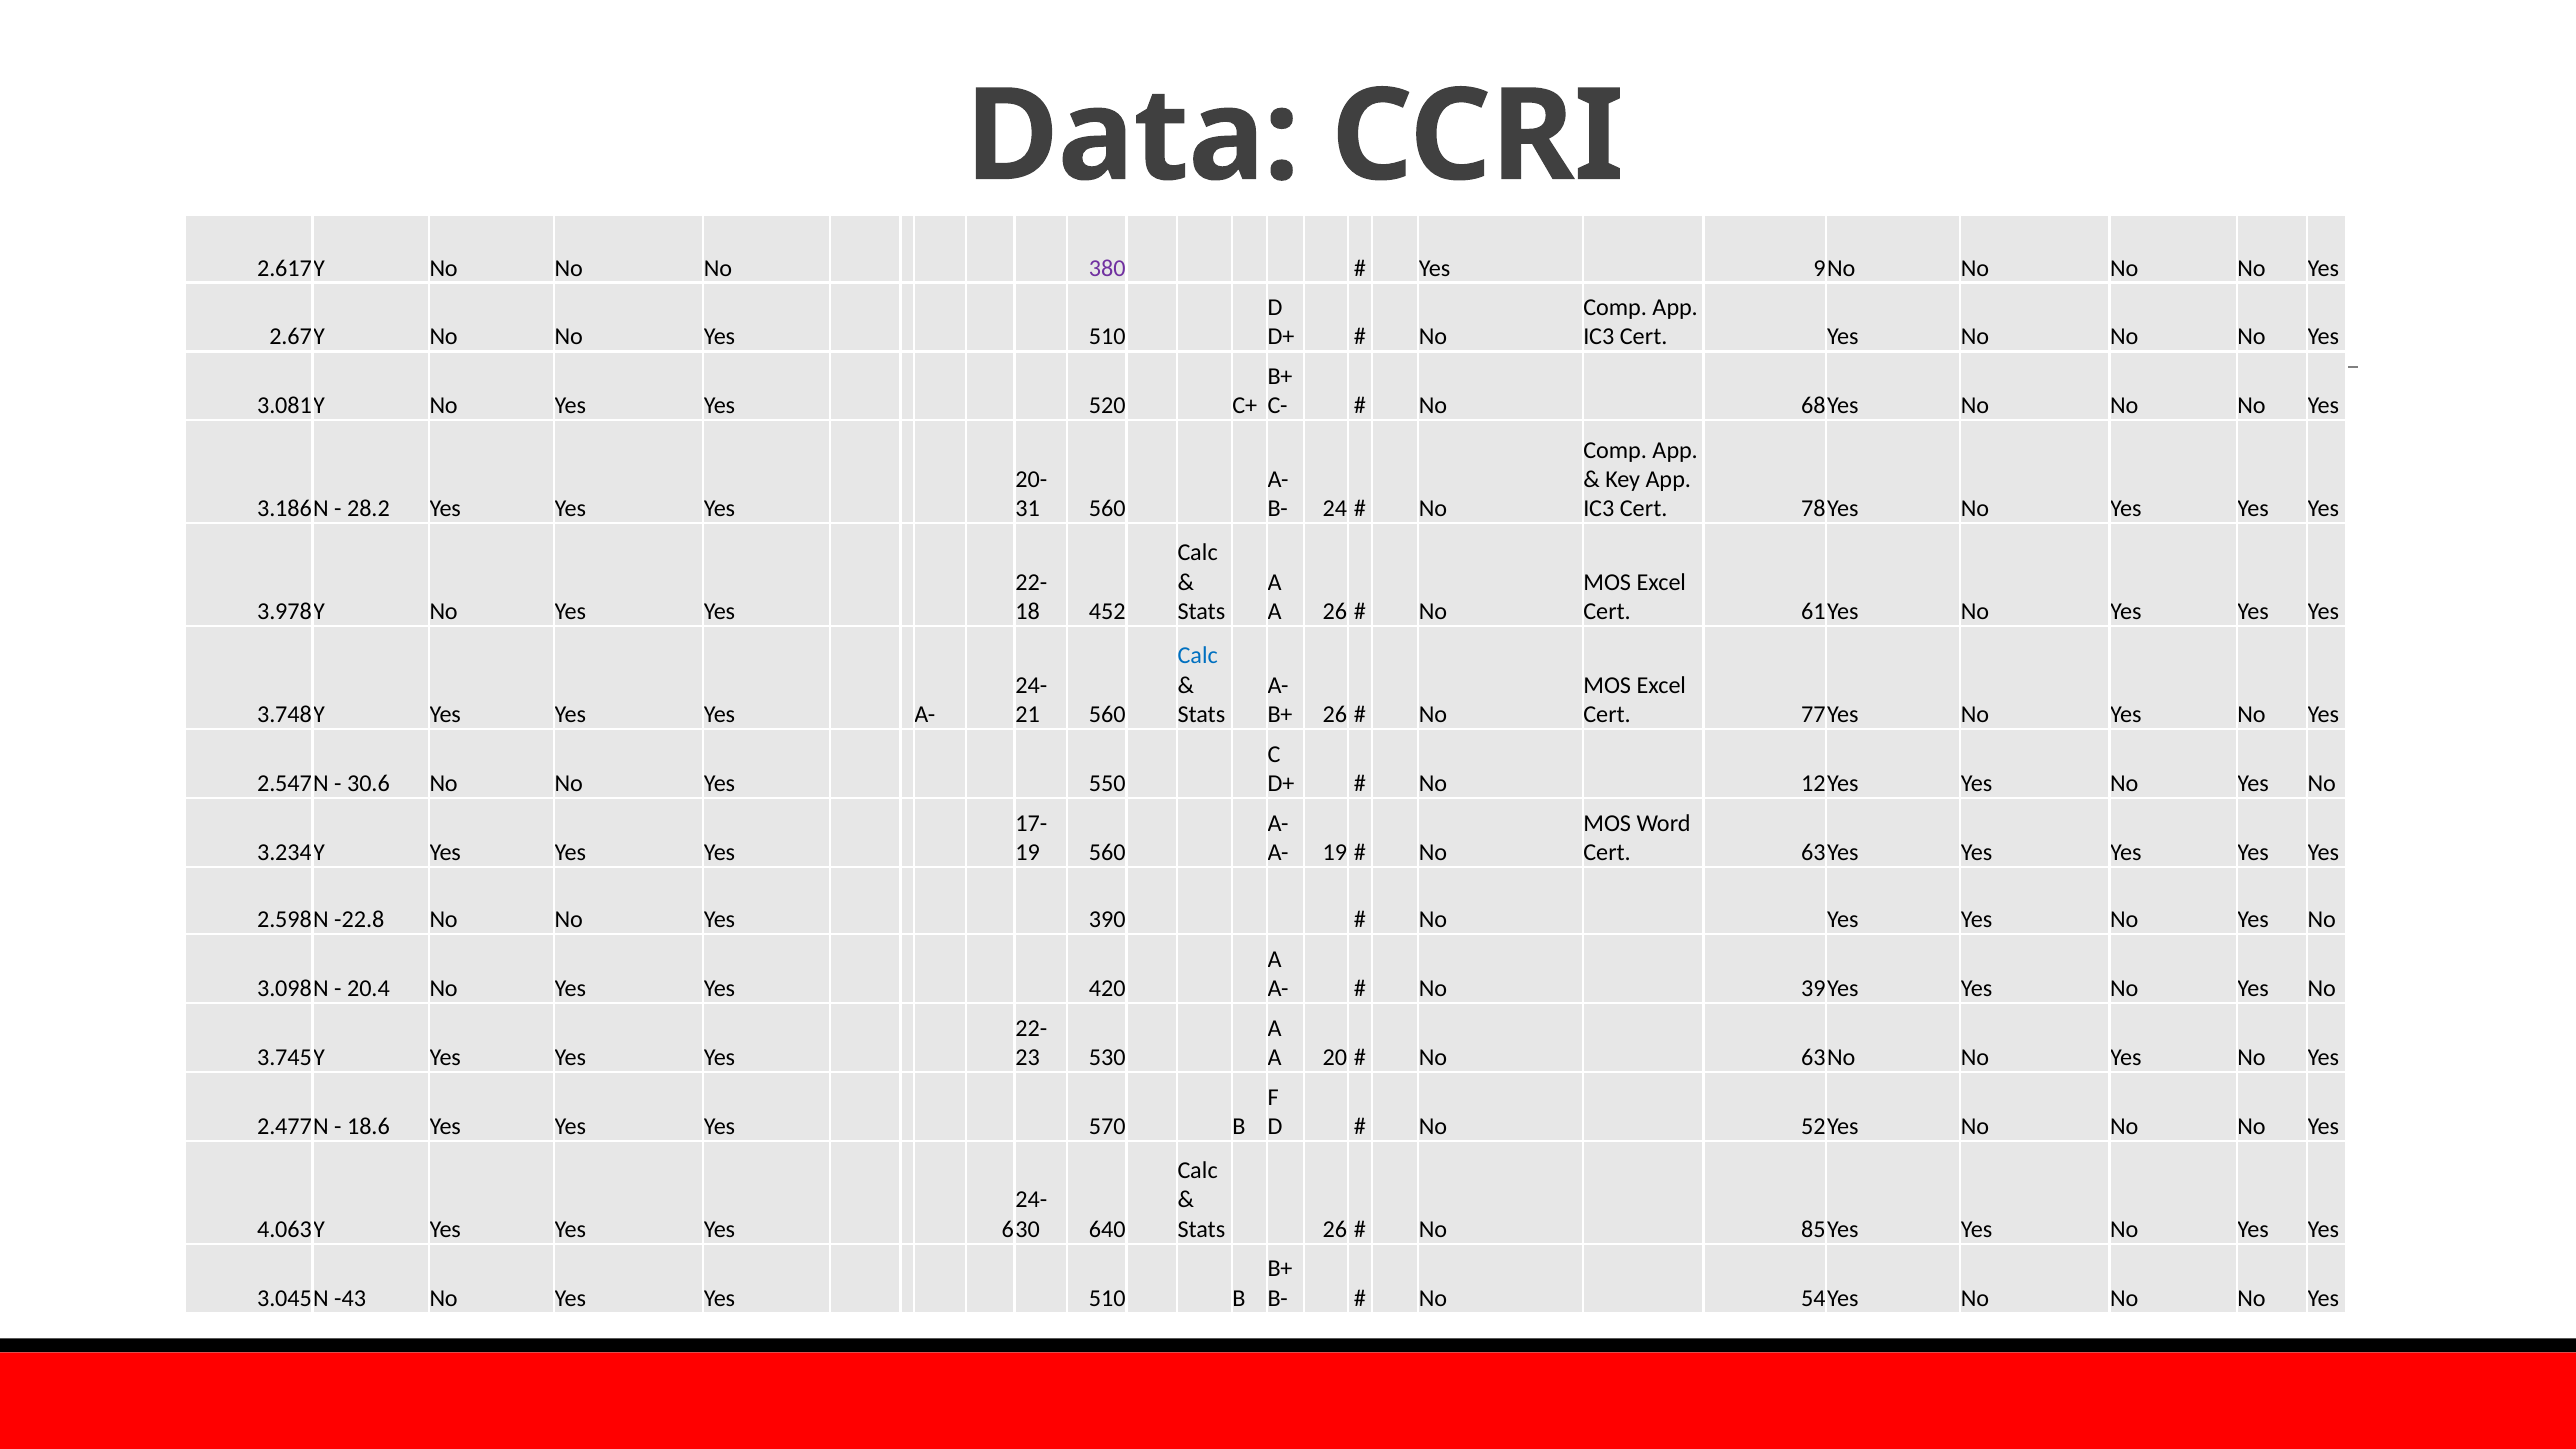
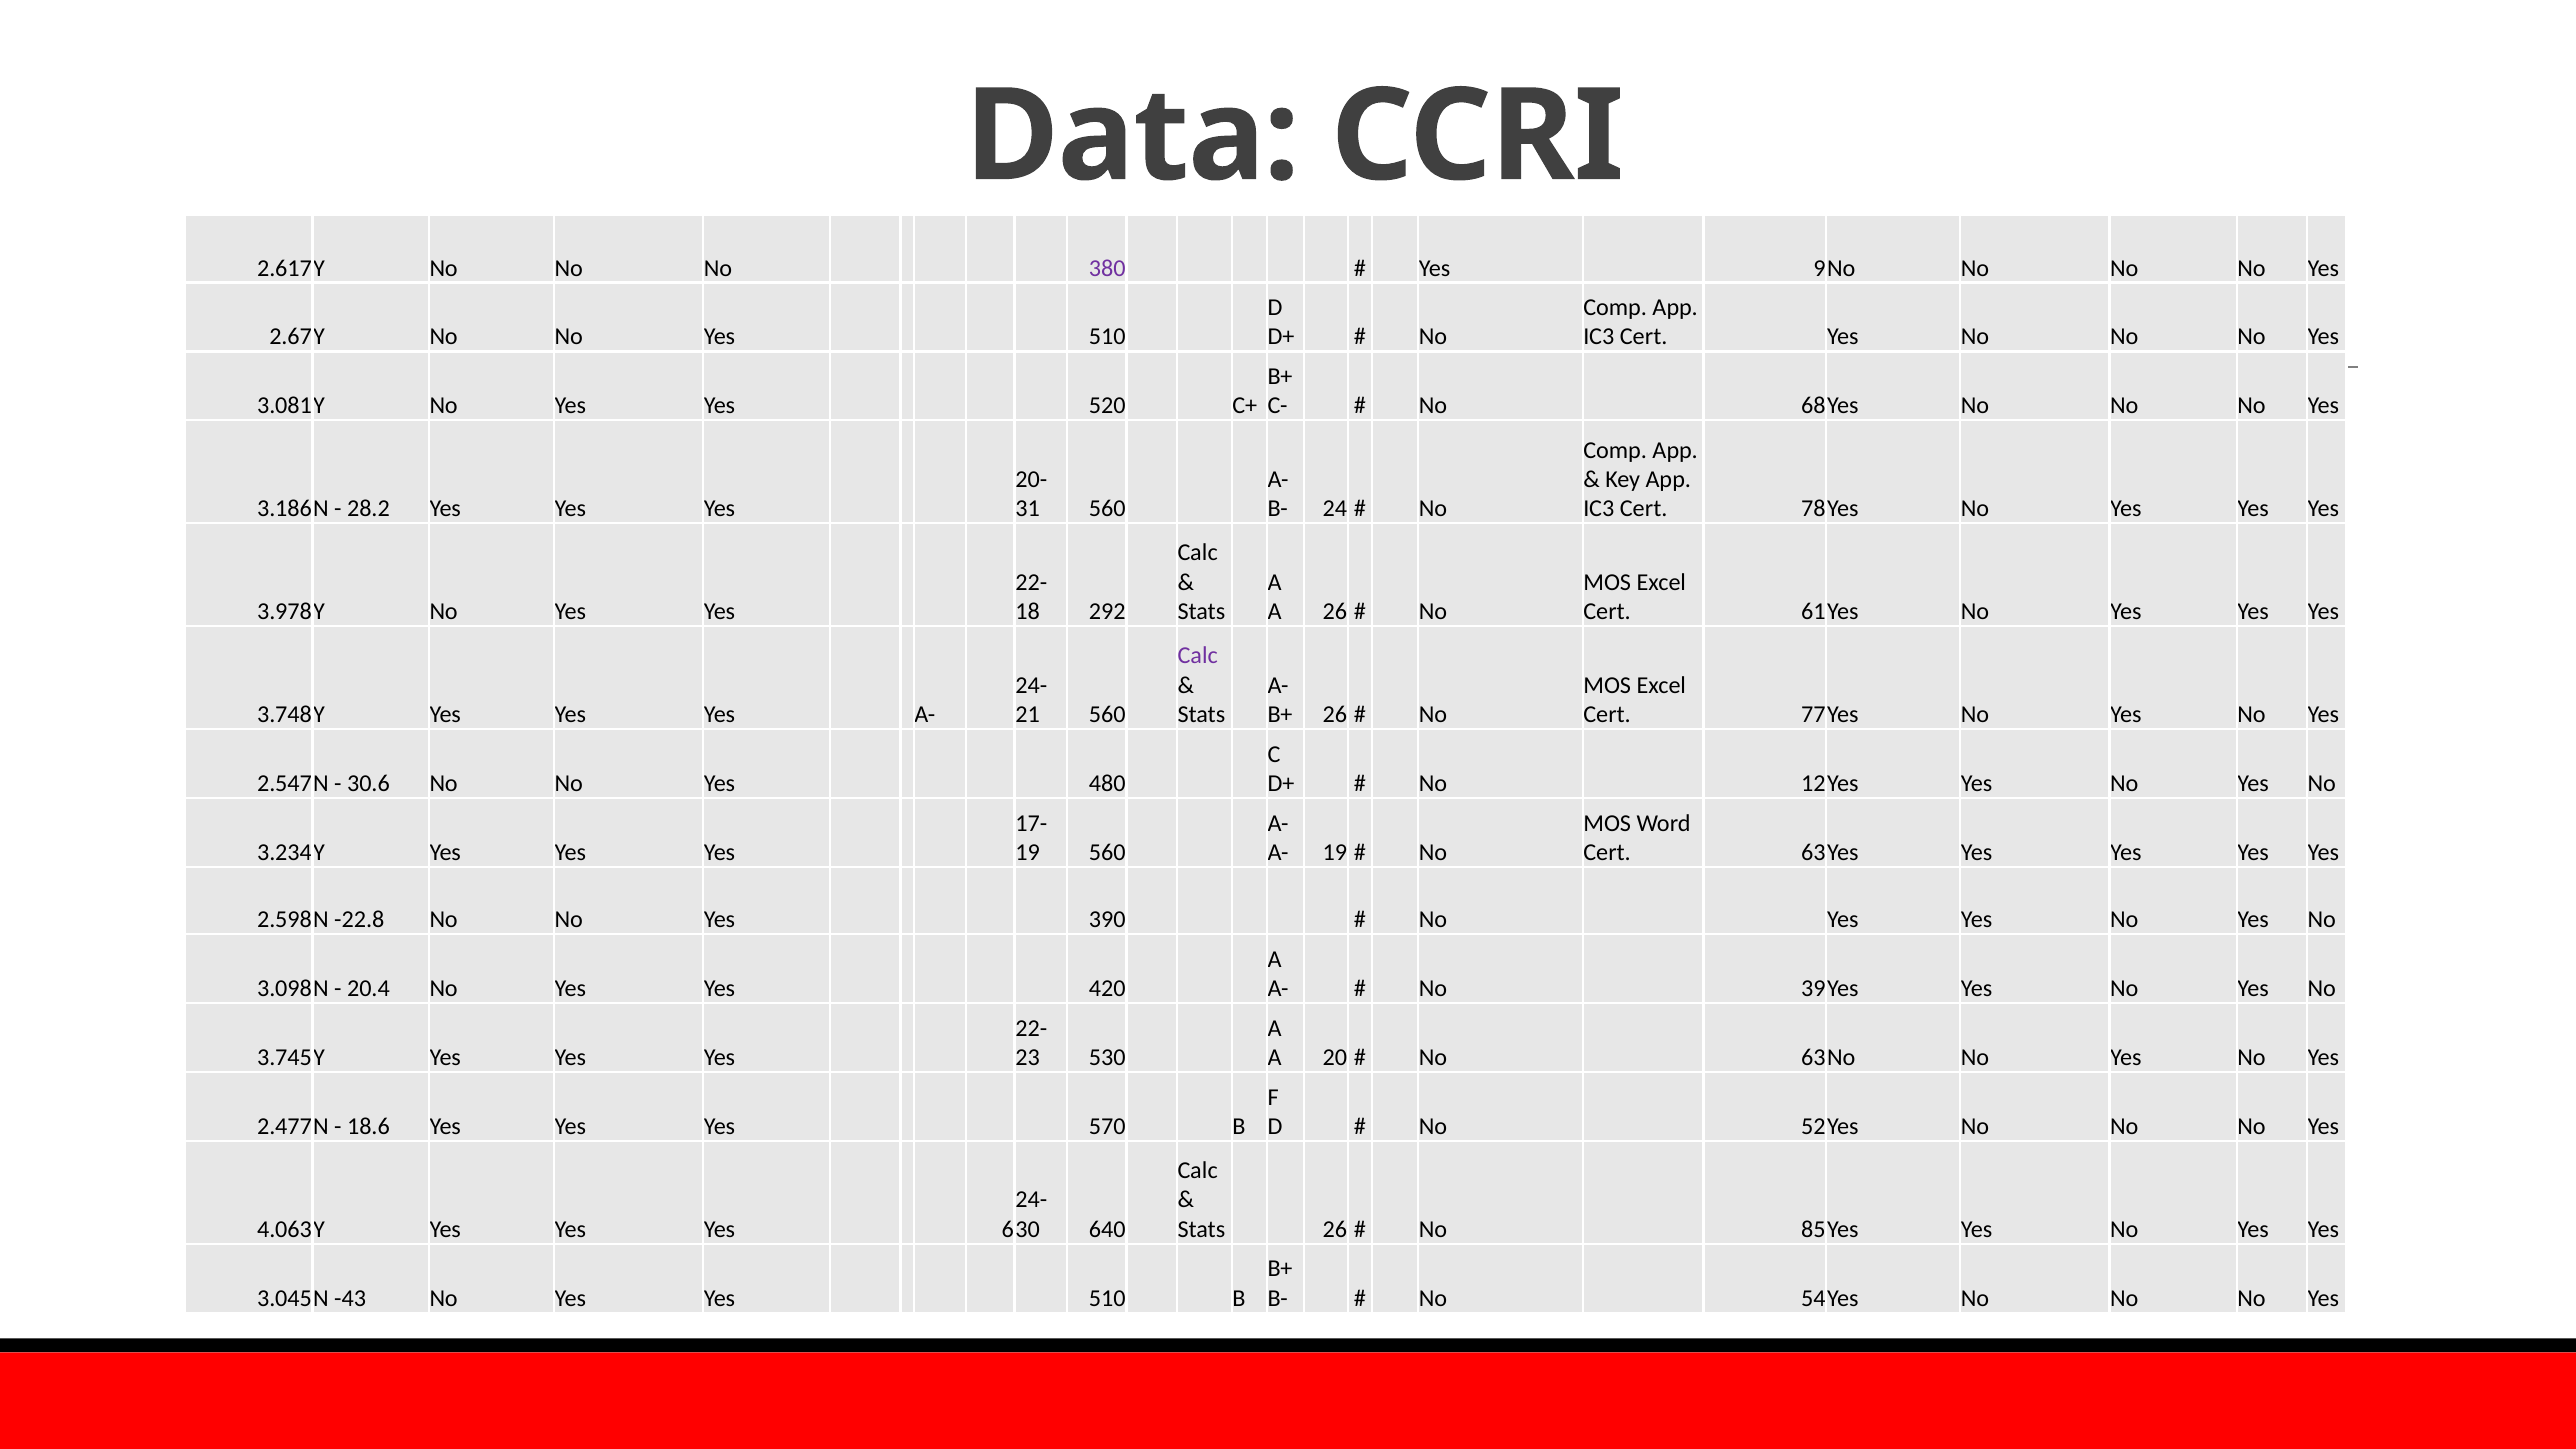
452: 452 -> 292 (1107, 612)
Calc colour: blue -> purple (1198, 656)
550: 550 -> 480 (1107, 784)
